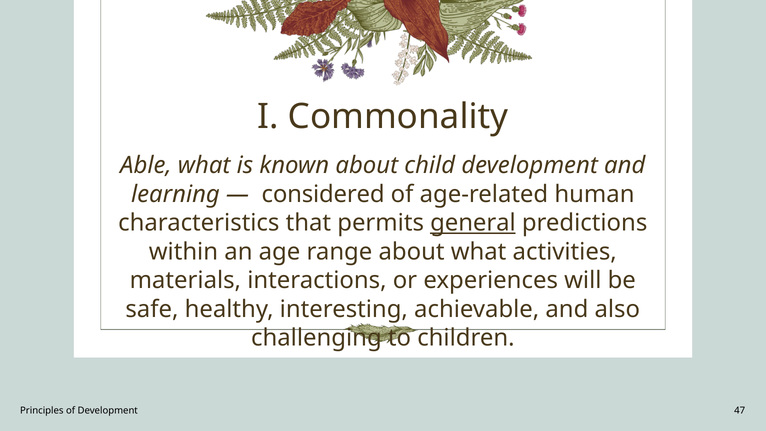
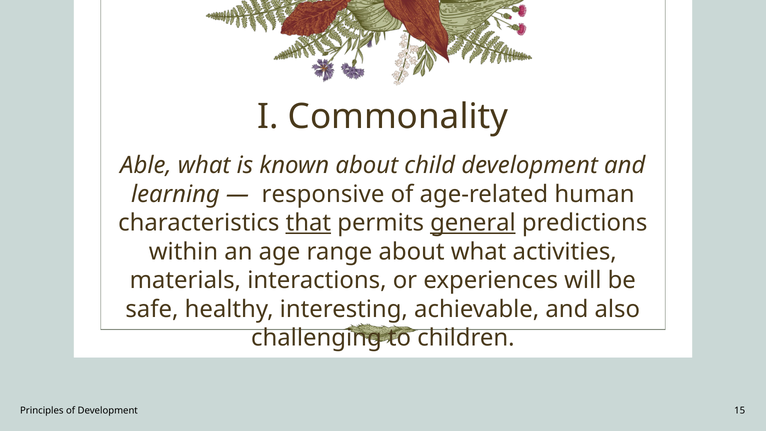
considered: considered -> responsive (323, 194)
that underline: none -> present (308, 223)
47: 47 -> 15 (740, 411)
